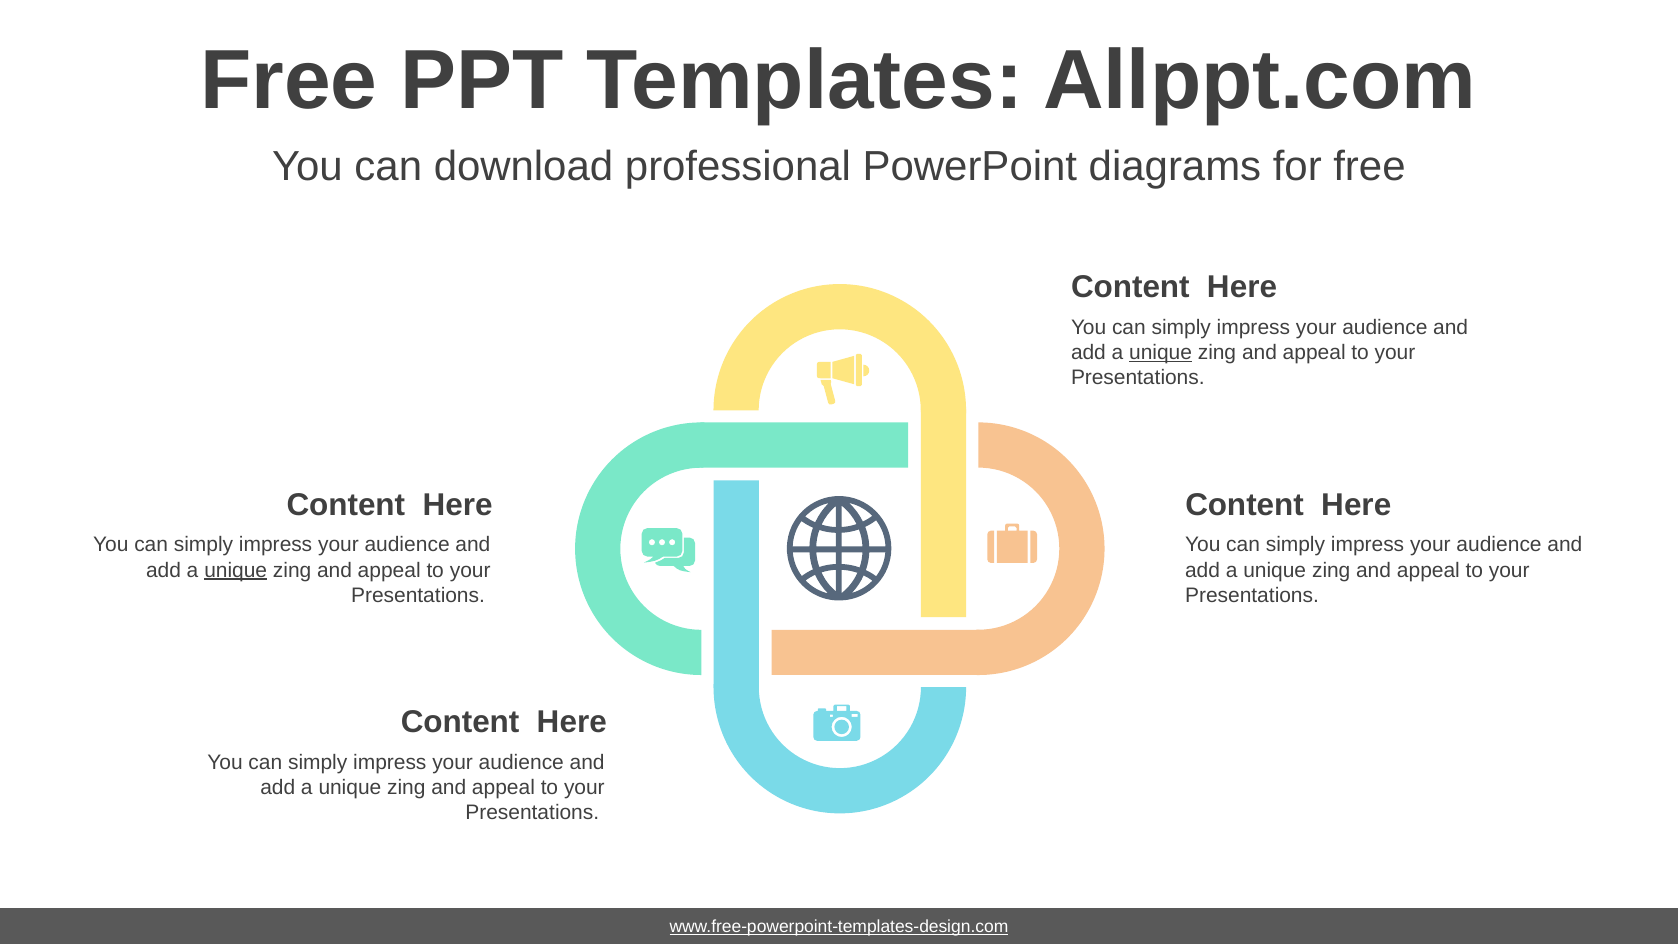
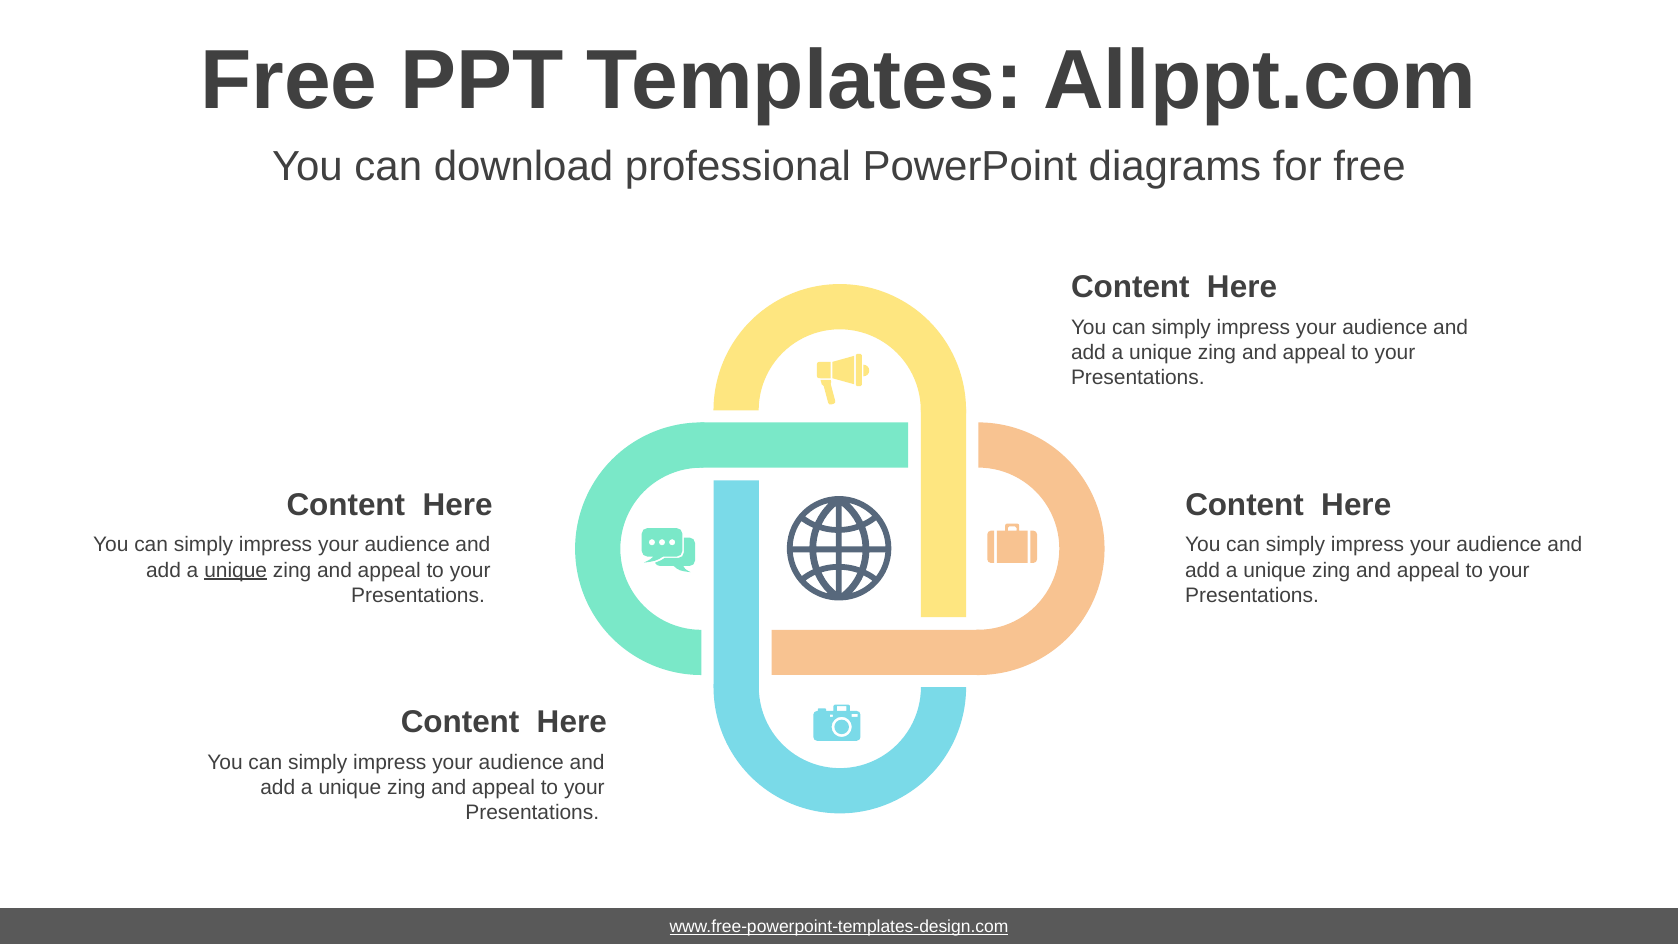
unique underline: present -> none (1161, 352)
